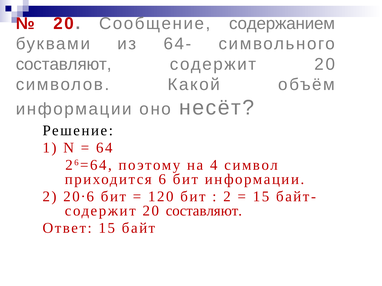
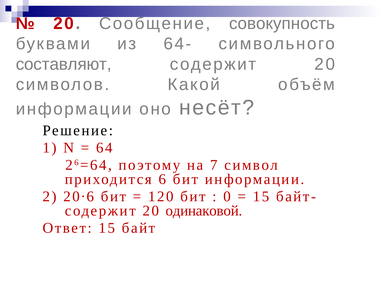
содержанием: содержанием -> совокупность (282, 24)
4: 4 -> 7 (214, 165)
2: 2 -> 0 (227, 197)
20 составляют: составляют -> одинаковой (204, 211)
